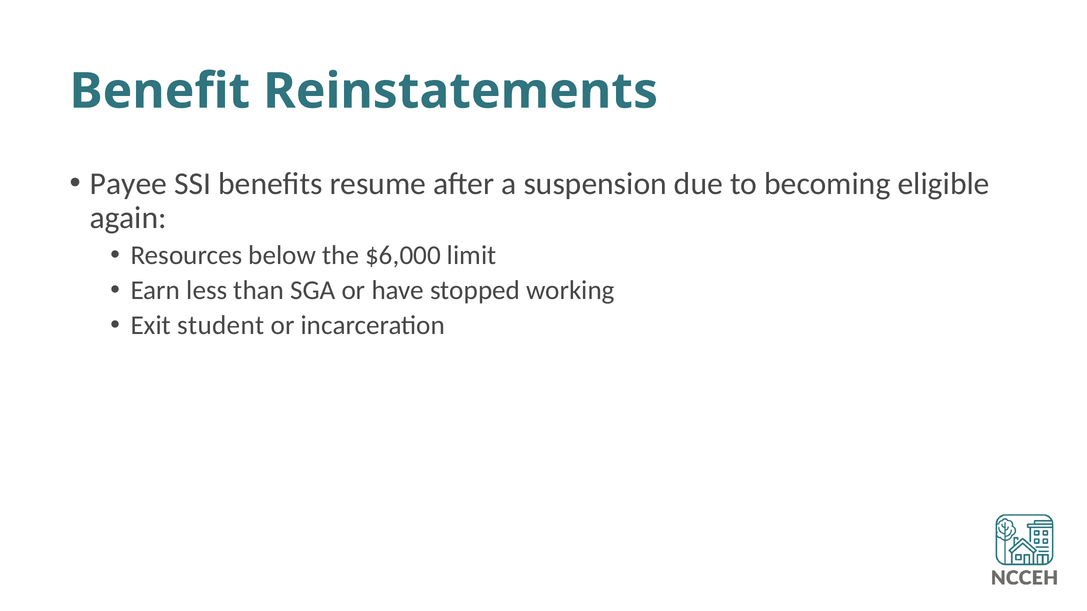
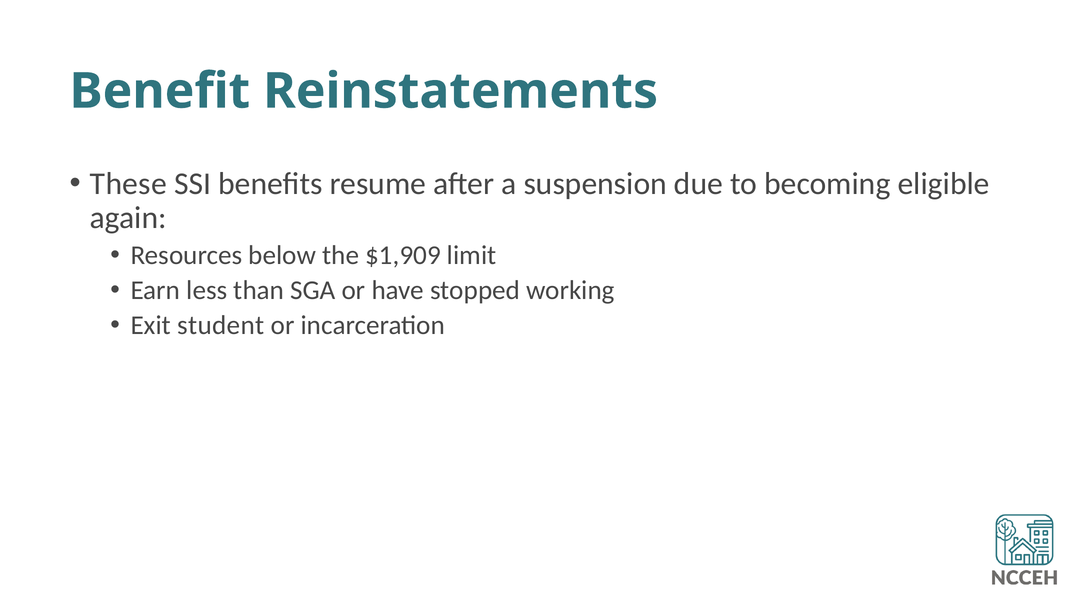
Payee: Payee -> These (128, 184)
$6,000: $6,000 -> $1,909 (403, 256)
